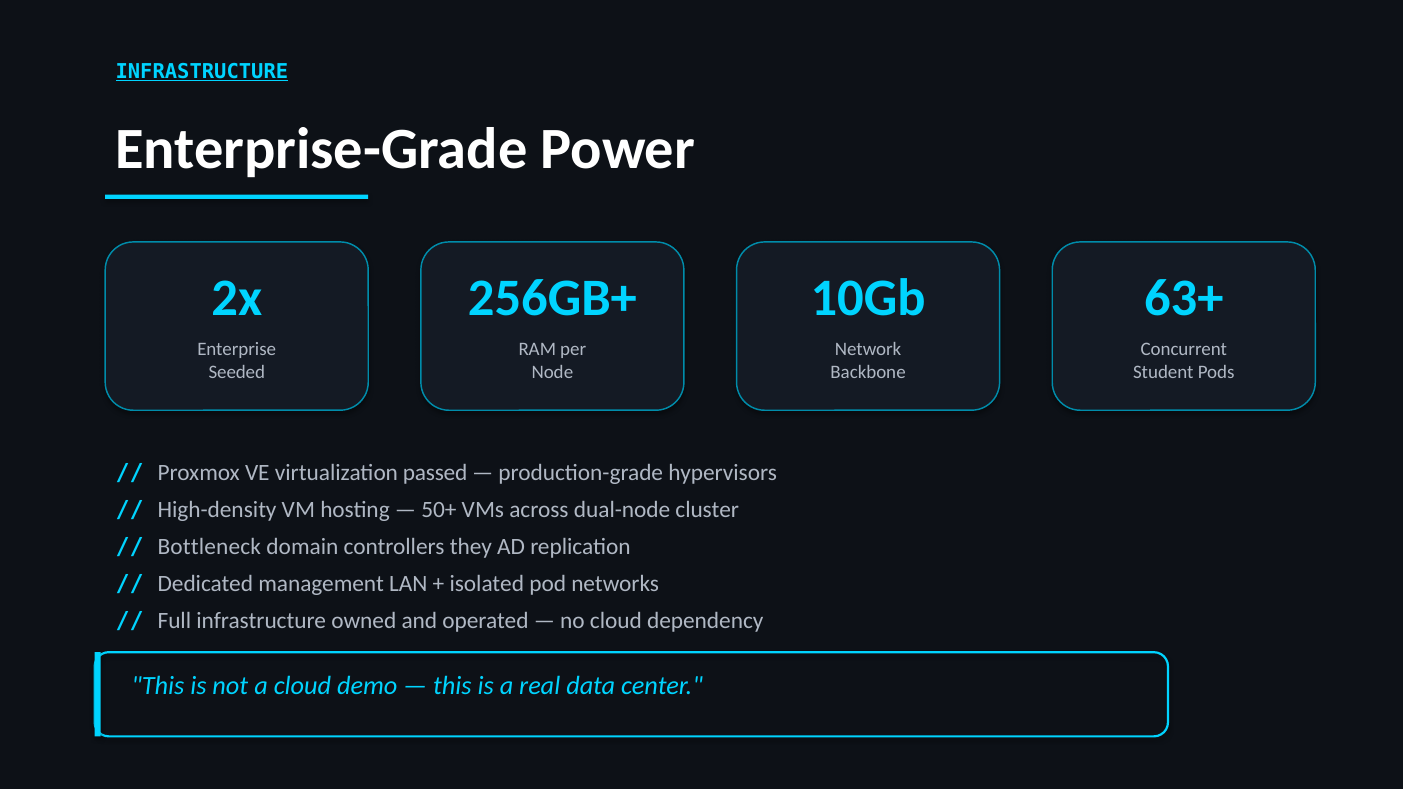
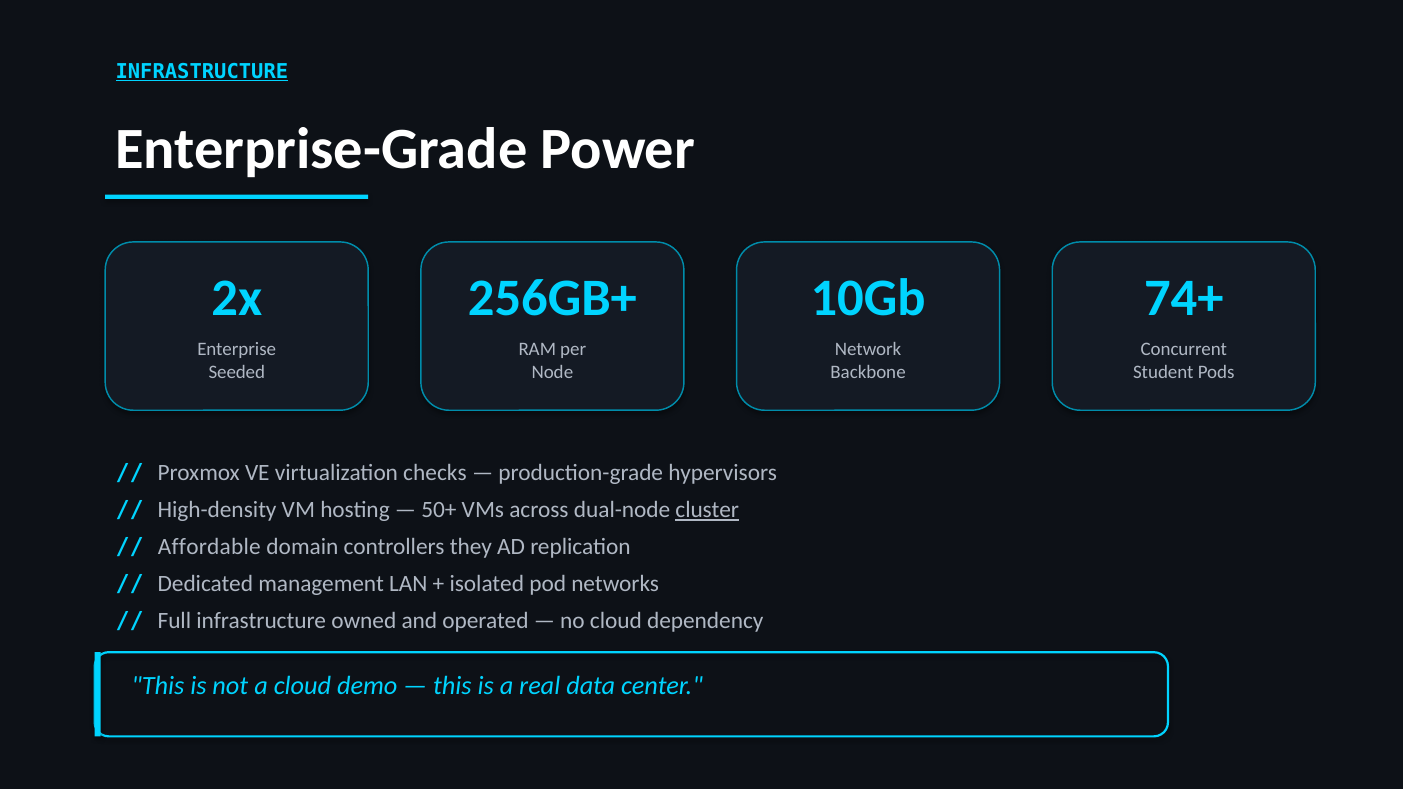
63+: 63+ -> 74+ (1184, 298)
passed: passed -> checks (435, 473)
cluster underline: none -> present (707, 510)
Bottleneck: Bottleneck -> Affordable (209, 547)
